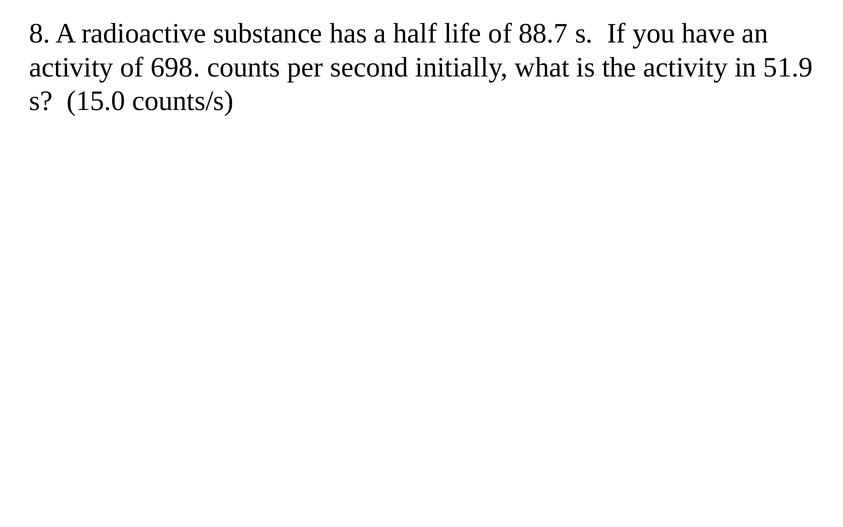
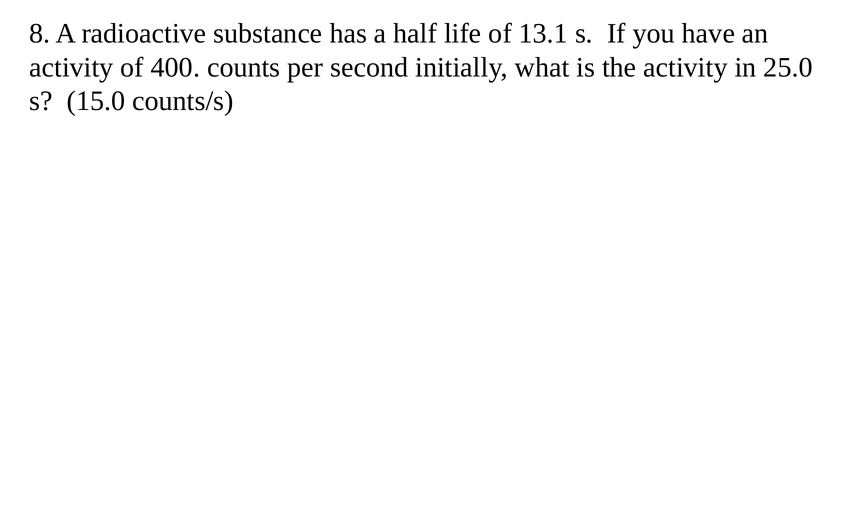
88.7: 88.7 -> 13.1 (543, 34)
698: 698 -> 400 (175, 67)
51.9: 51.9 -> 25.0 (788, 67)
